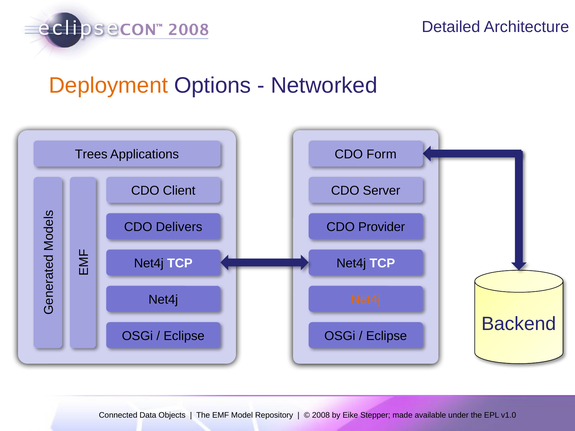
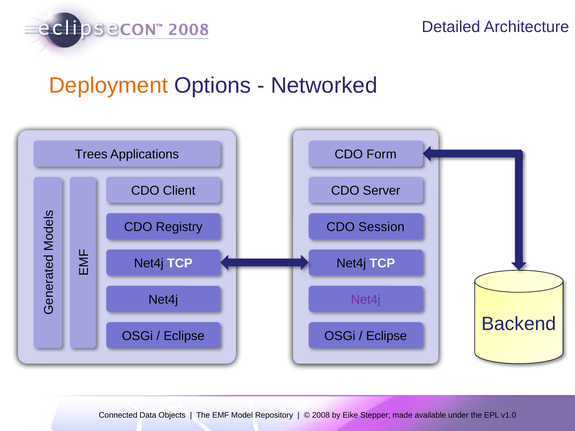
Delivers: Delivers -> Registry (179, 227)
Provider: Provider -> Session (381, 227)
Net4j colour: orange -> purple (366, 300)
